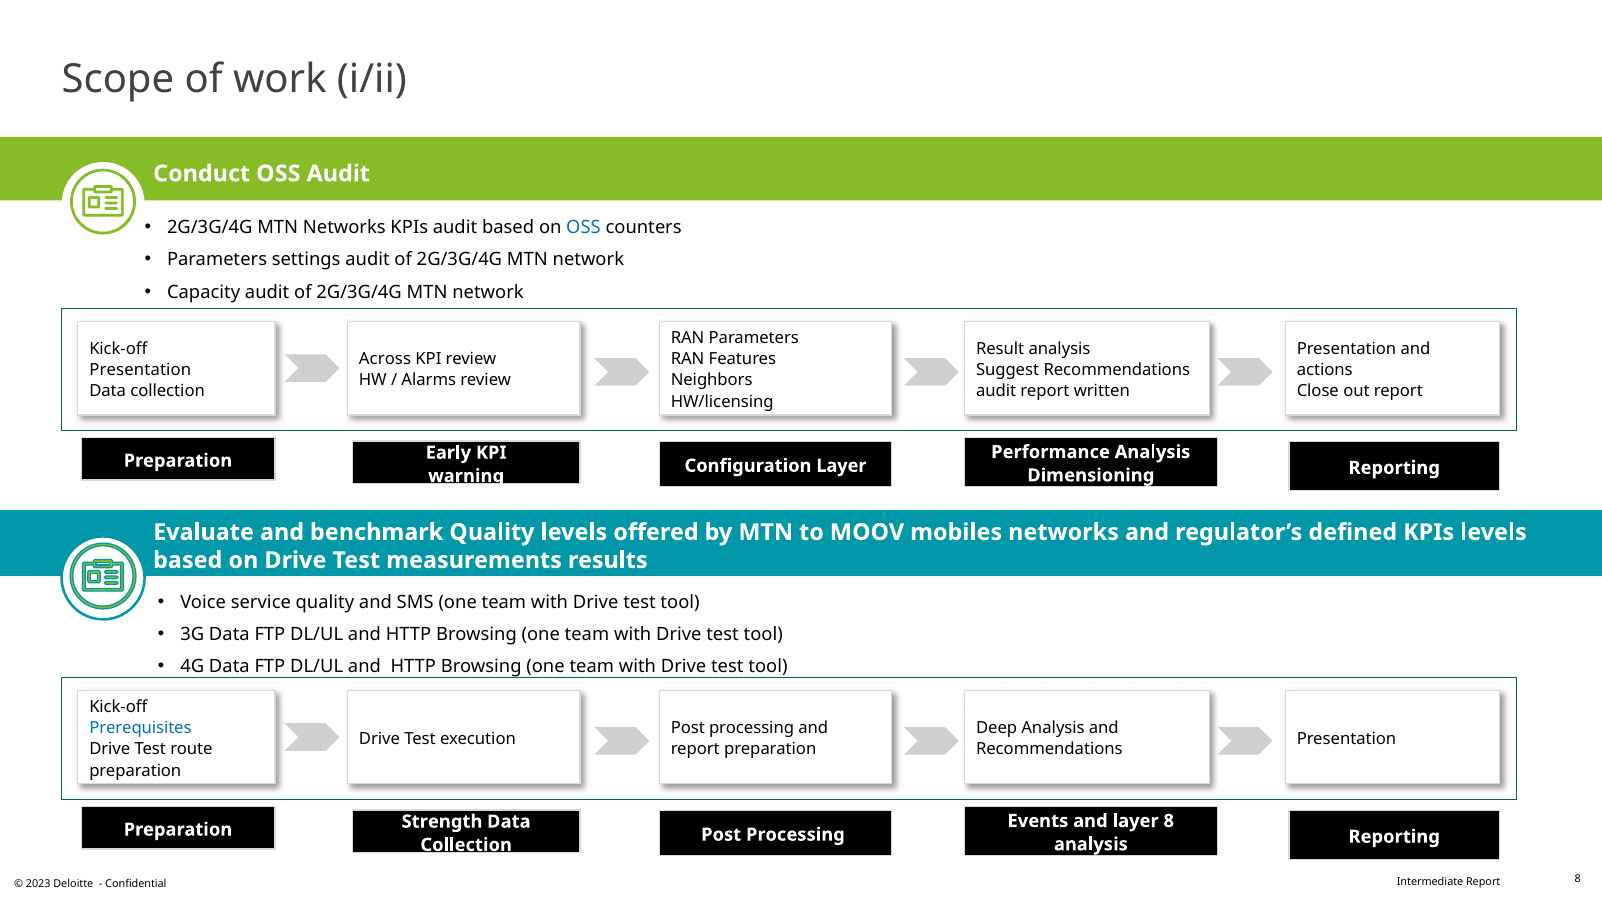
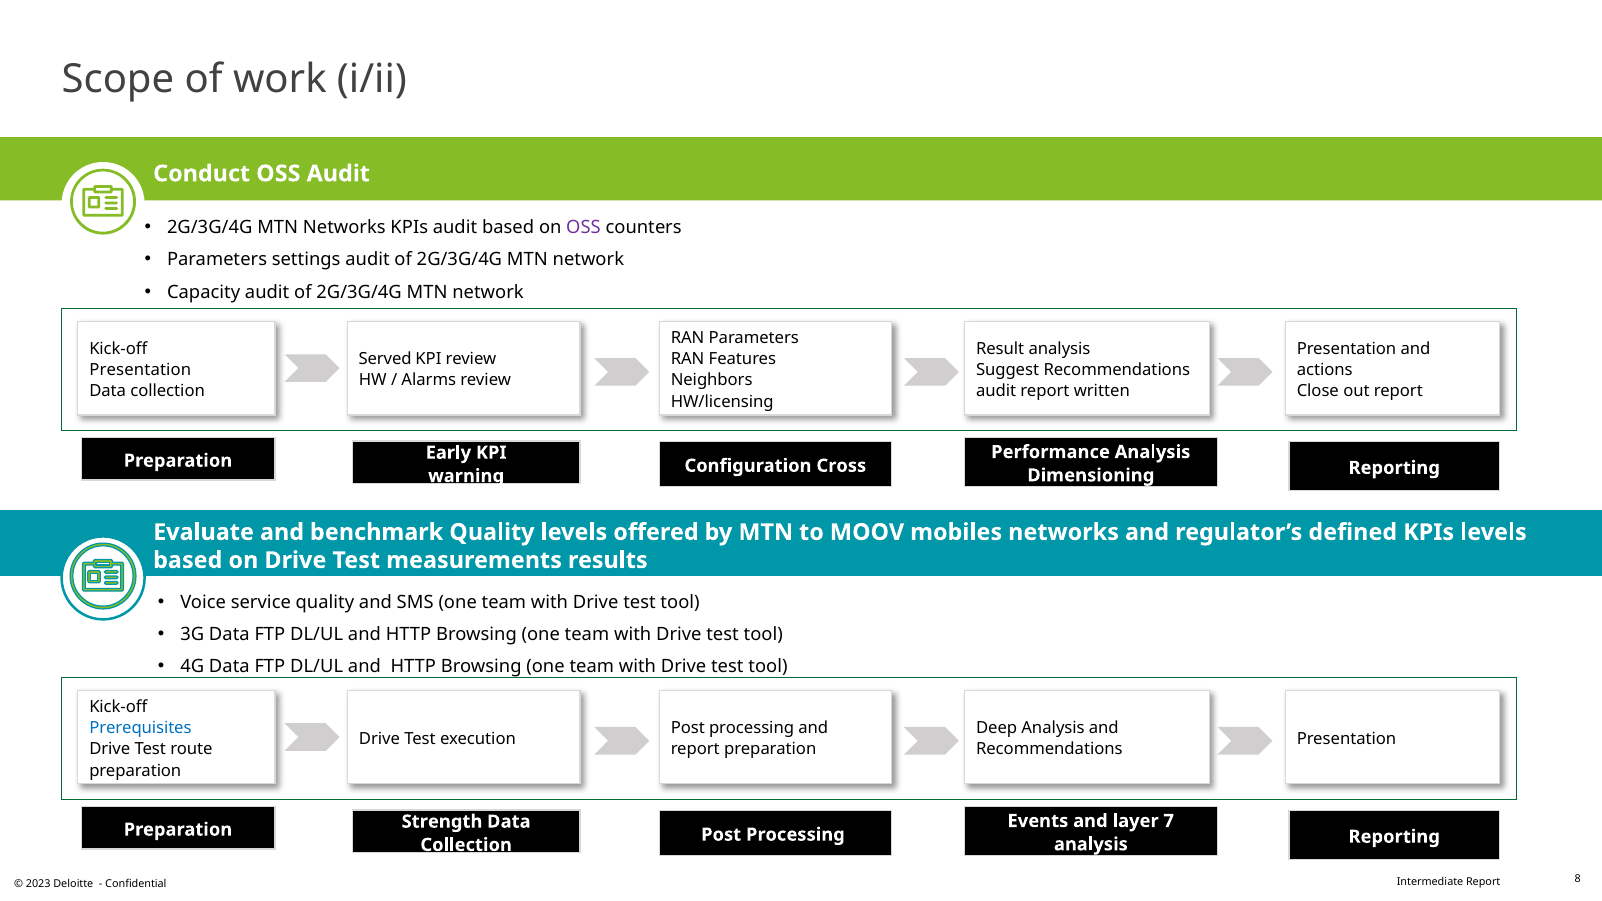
OSS colour: blue -> purple (583, 228)
Across: Across -> Served (385, 359)
Configuration Layer: Layer -> Cross (841, 466)
layer 8: 8 -> 7 (1169, 821)
